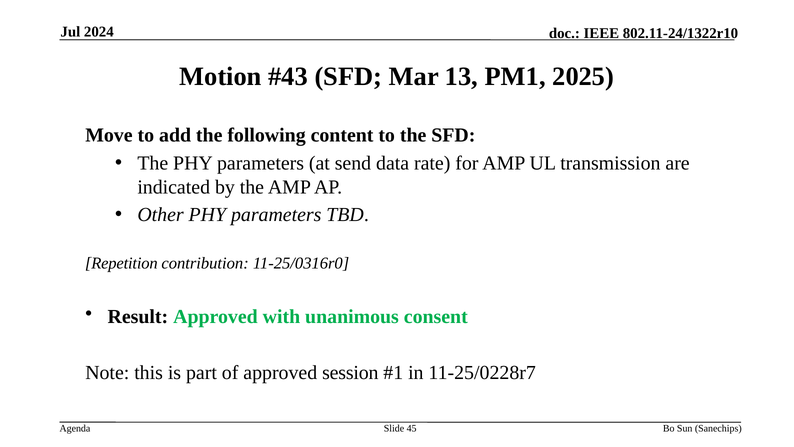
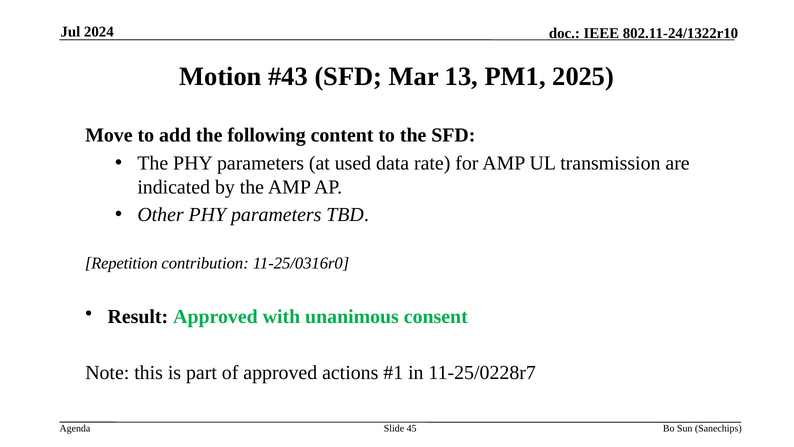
send: send -> used (353, 163)
session: session -> actions (350, 372)
